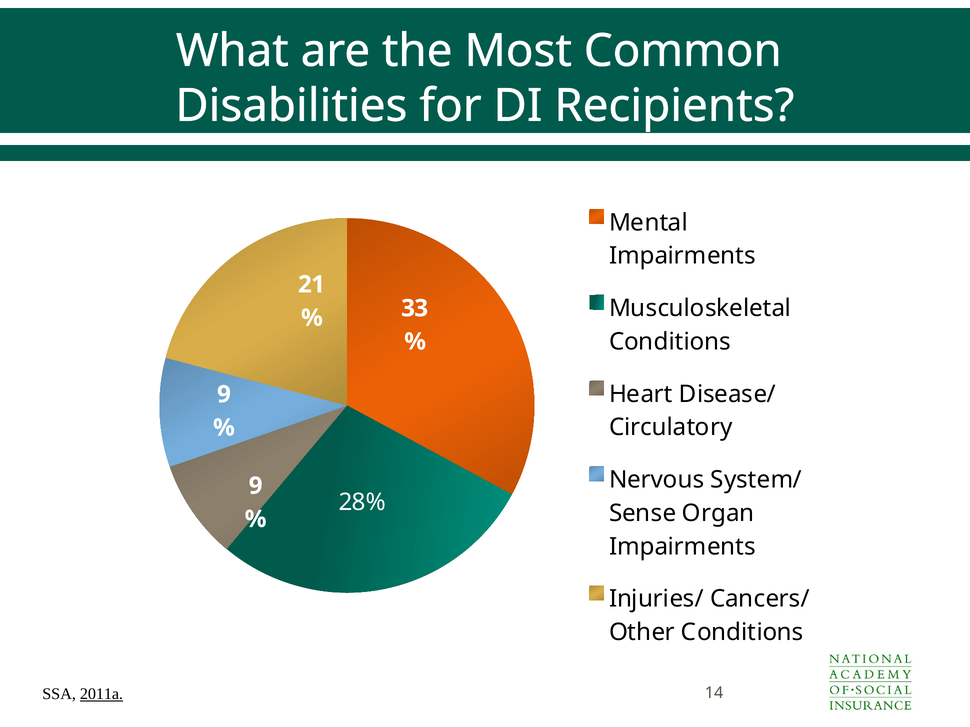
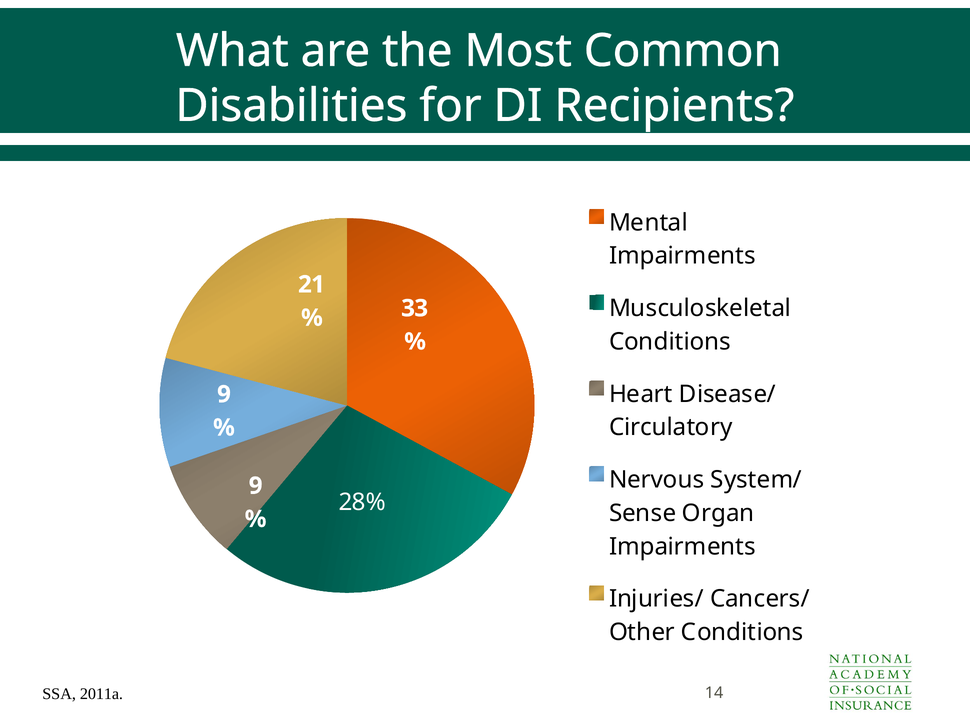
2011a underline: present -> none (101, 695)
